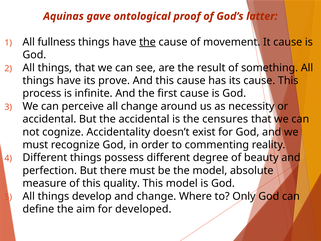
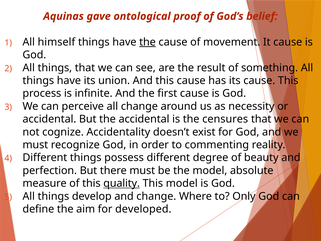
latter: latter -> belief (262, 16)
fullness: fullness -> himself (56, 42)
prove: prove -> union (114, 80)
quality underline: none -> present (122, 183)
